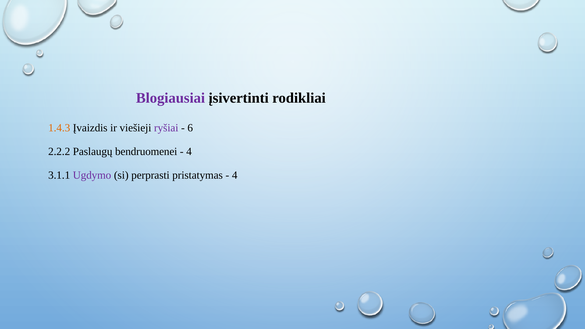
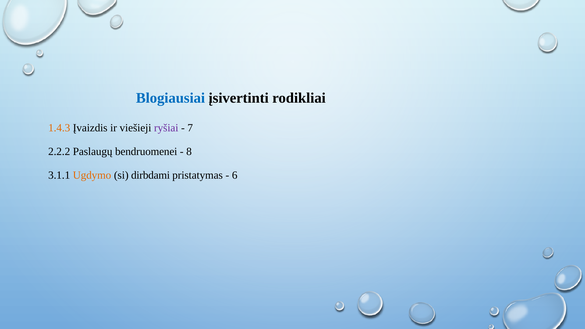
Blogiausiai colour: purple -> blue (170, 98)
6: 6 -> 7 (190, 128)
4: 4 -> 8 (189, 151)
Ugdymo colour: purple -> orange (92, 175)
perprasti: perprasti -> dirbdami (150, 175)
4: 4 -> 6 (235, 175)
